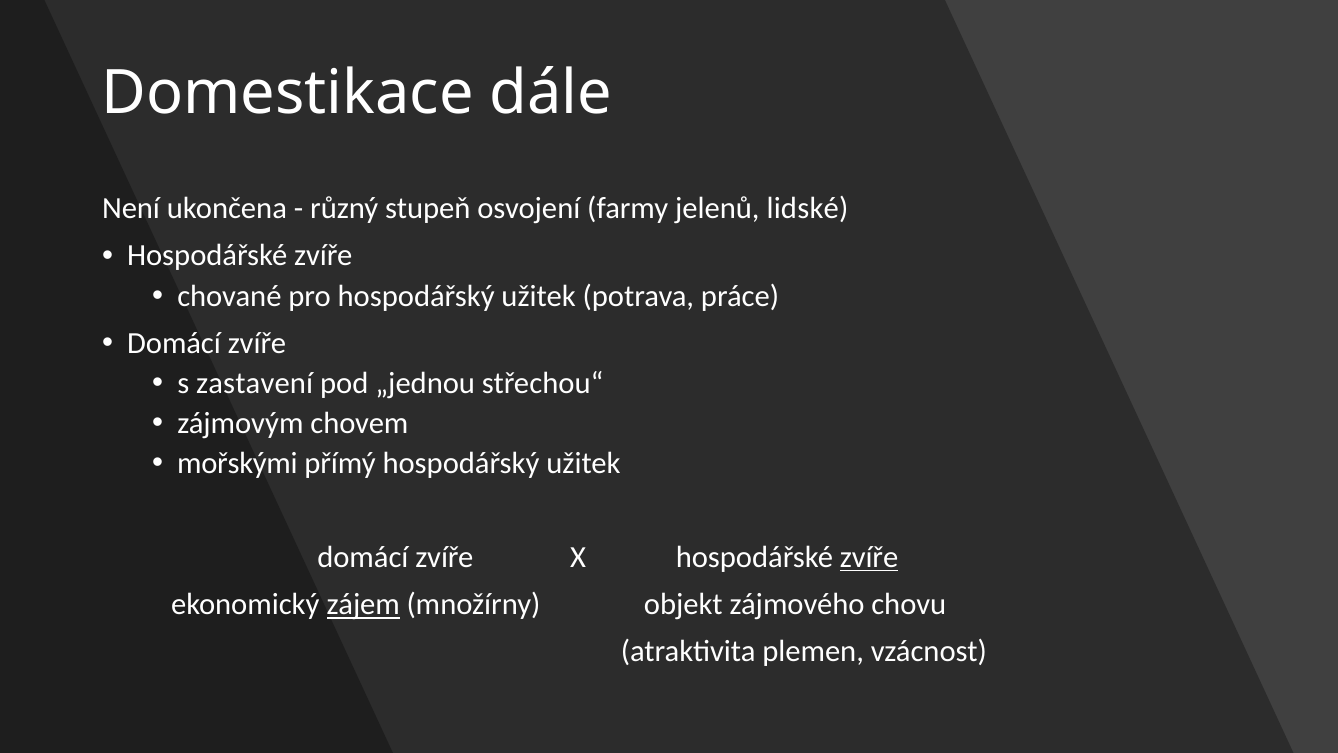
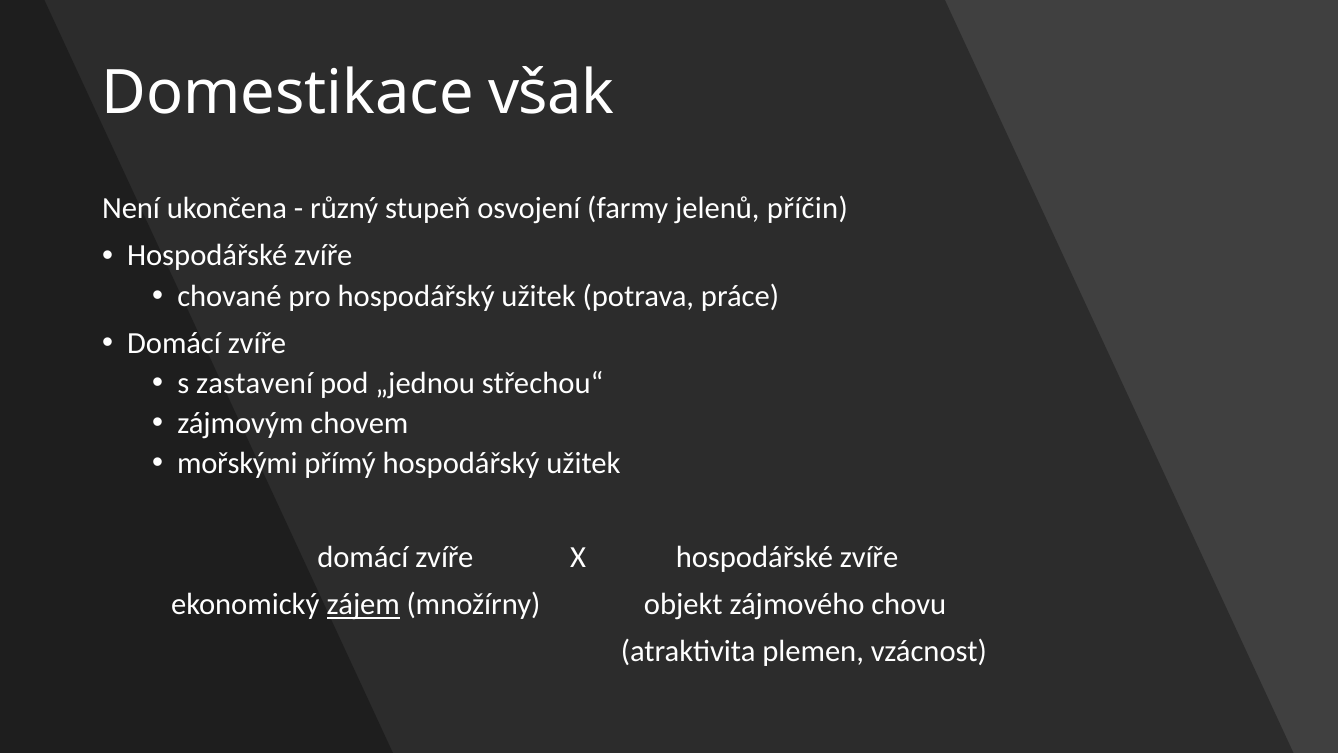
dále: dále -> však (551, 93)
lidské: lidské -> příčin (807, 209)
zvíře underline: present -> none (869, 557)
